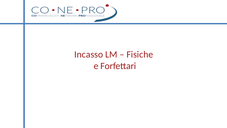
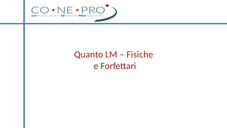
Incasso: Incasso -> Quanto (89, 54)
